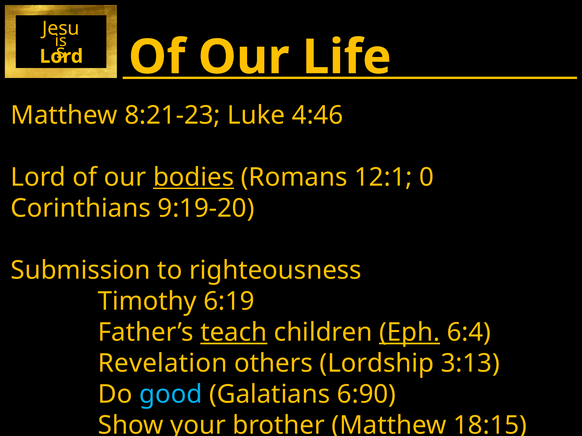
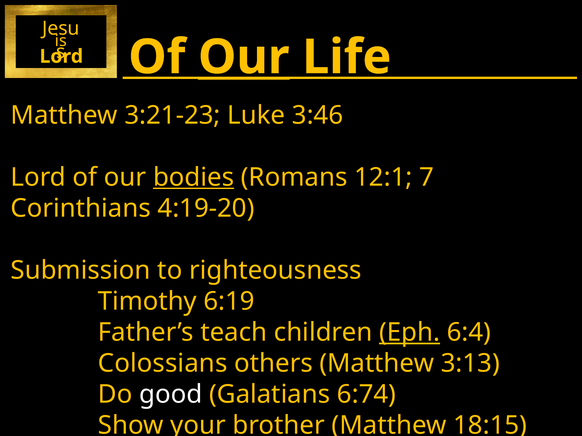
Our underline: none -> present (244, 57)
8:21-23: 8:21-23 -> 3:21-23 (172, 115)
4:46: 4:46 -> 3:46 (318, 115)
0: 0 -> 7 (426, 177)
9:19-20: 9:19-20 -> 4:19-20 (206, 209)
teach underline: present -> none (234, 333)
Revelation: Revelation -> Colossians (163, 364)
others Lordship: Lordship -> Matthew (377, 364)
good colour: light blue -> white (171, 395)
6:90: 6:90 -> 6:74 (367, 395)
